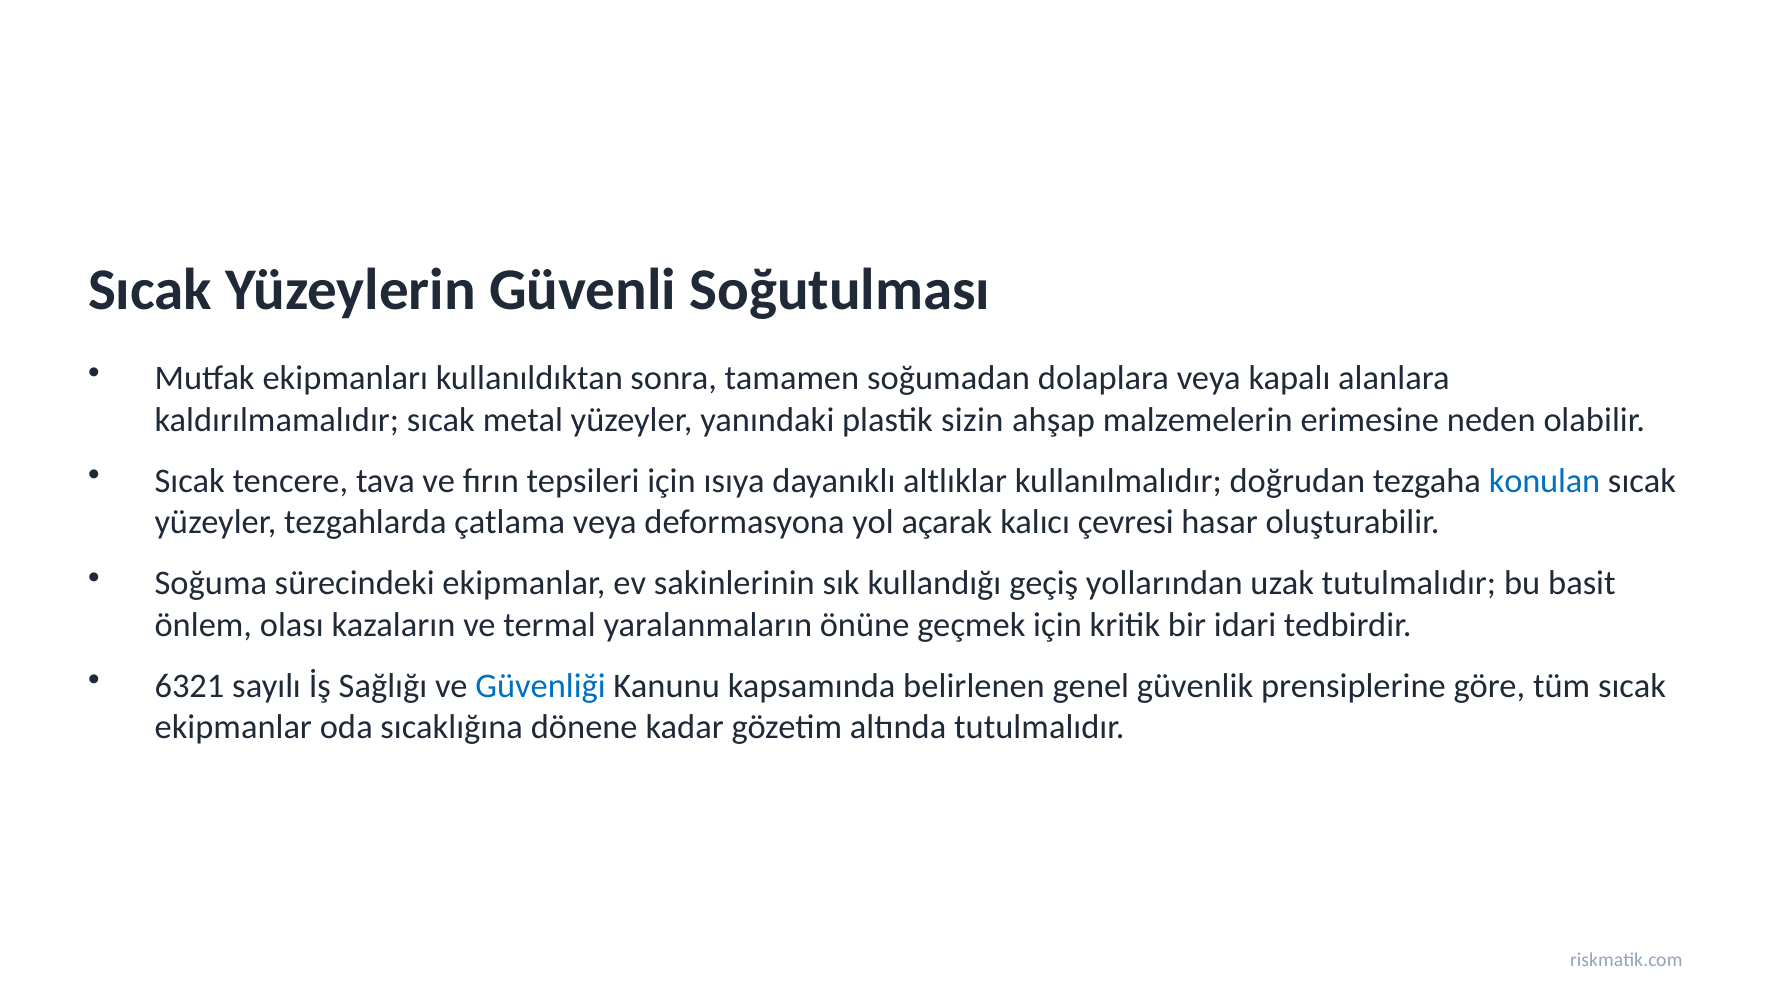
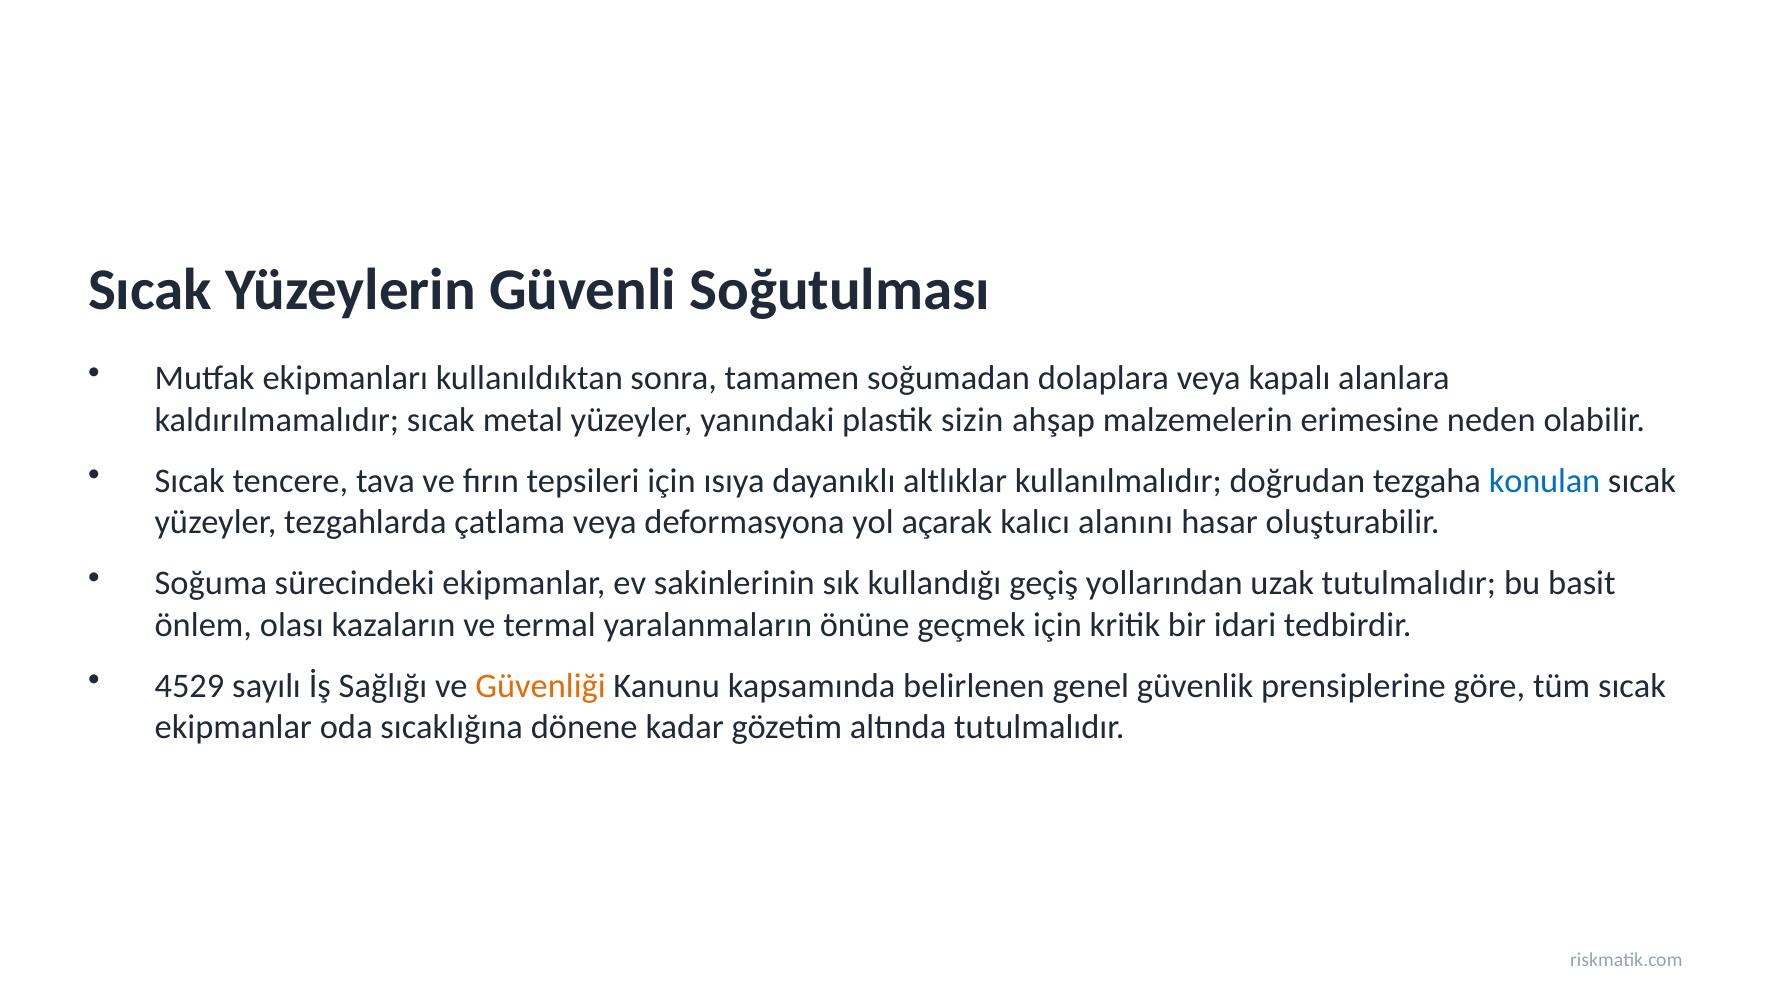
çevresi: çevresi -> alanını (1126, 523)
6321: 6321 -> 4529 (189, 686)
Güvenliği colour: blue -> orange (541, 686)
